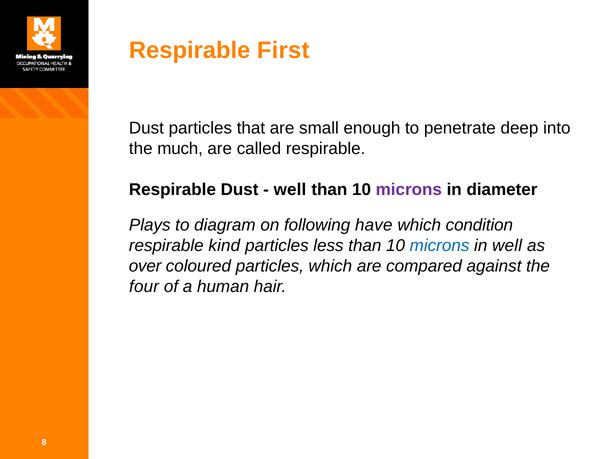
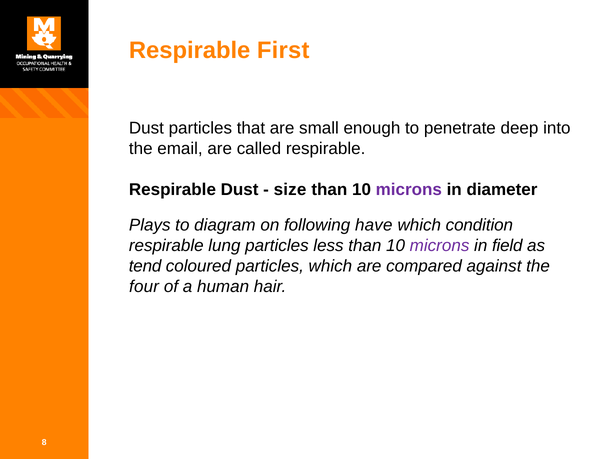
much: much -> email (180, 149)
well: well -> size (290, 190)
kind: kind -> lung (224, 246)
microns colour: blue -> purple (440, 246)
in well: well -> field (507, 246)
over: over -> tend (145, 266)
